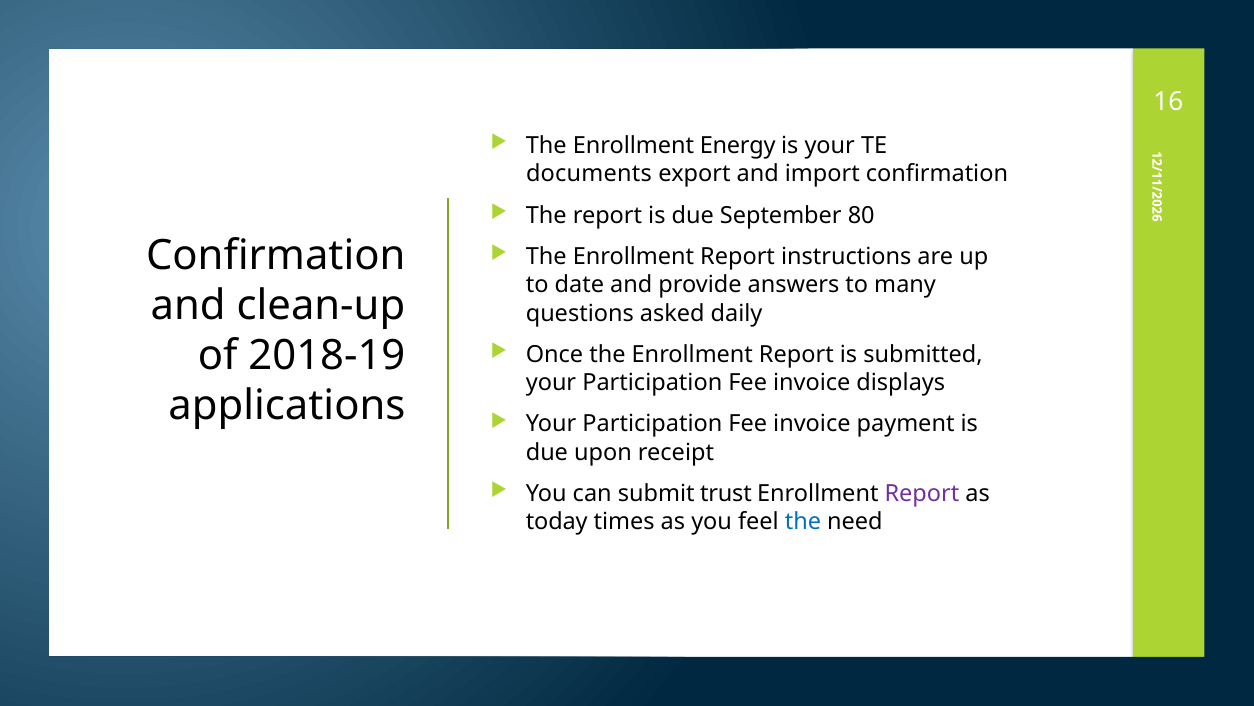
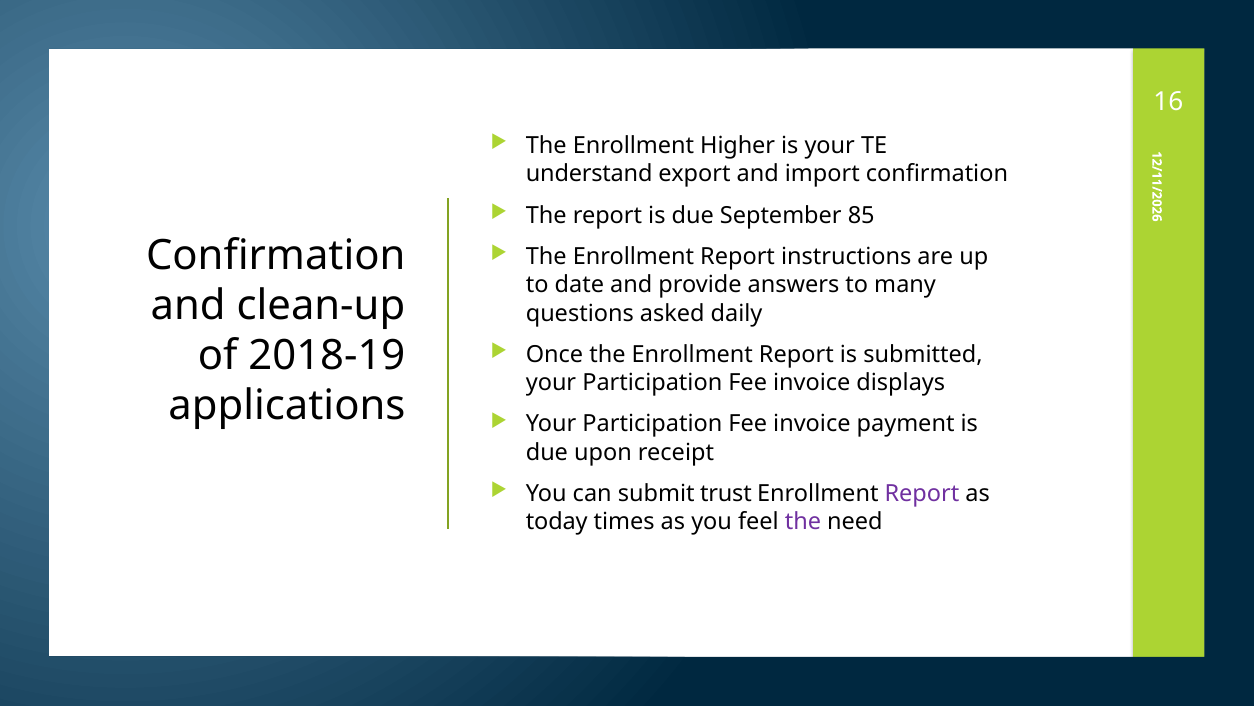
Energy: Energy -> Higher (738, 146)
documents: documents -> understand (589, 174)
80: 80 -> 85 (861, 215)
the colour: blue -> purple (803, 522)
